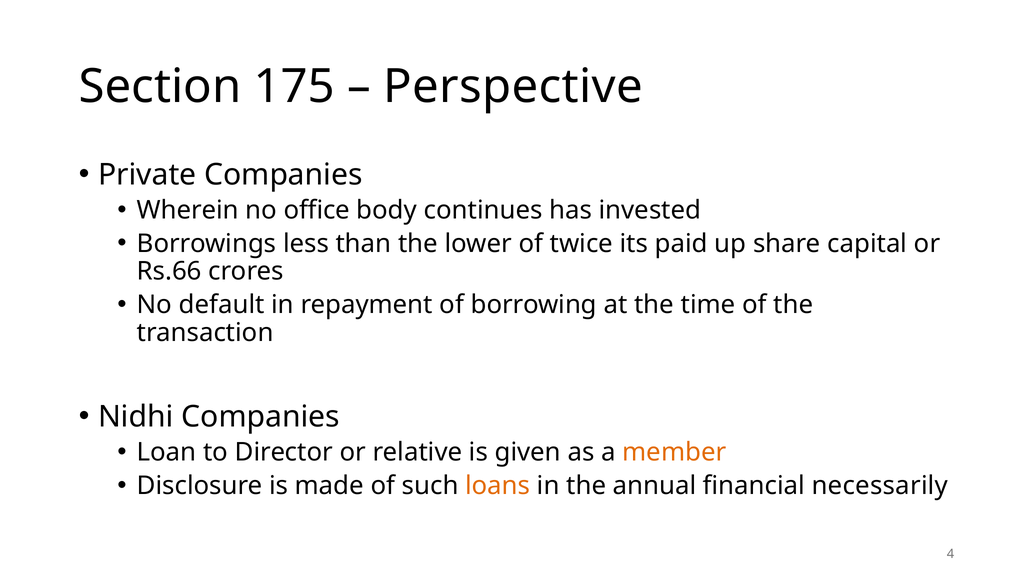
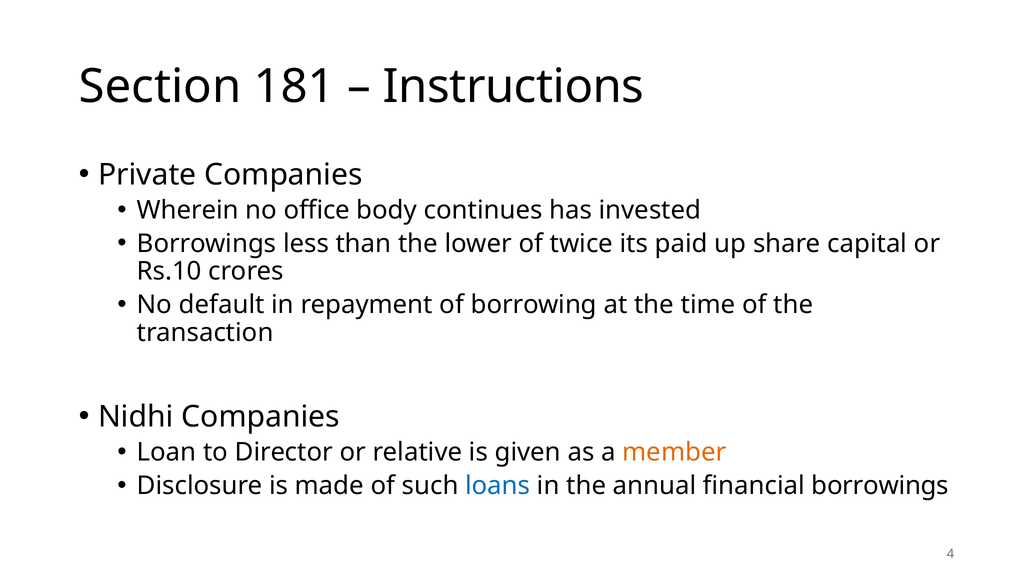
175: 175 -> 181 (294, 87)
Perspective: Perspective -> Instructions (513, 87)
Rs.66: Rs.66 -> Rs.10 (169, 271)
loans colour: orange -> blue (498, 486)
financial necessarily: necessarily -> borrowings (880, 486)
